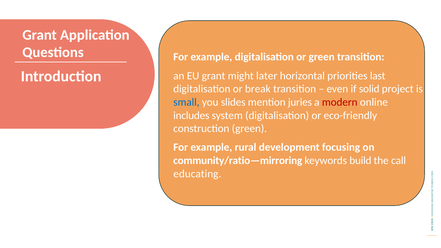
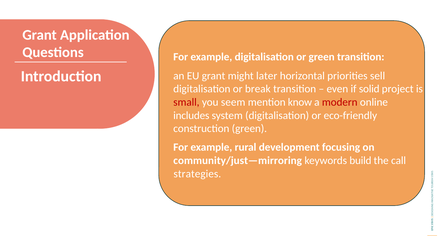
last: last -> sell (378, 76)
small colour: blue -> red (186, 102)
slides: slides -> seem (233, 102)
juries: juries -> know (300, 102)
community/ratio—mirroring: community/ratio—mirroring -> community/just—mirroring (238, 161)
educating: educating -> strategies (197, 174)
